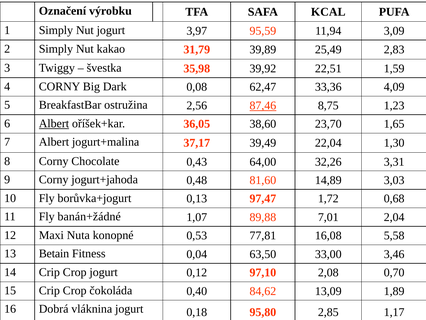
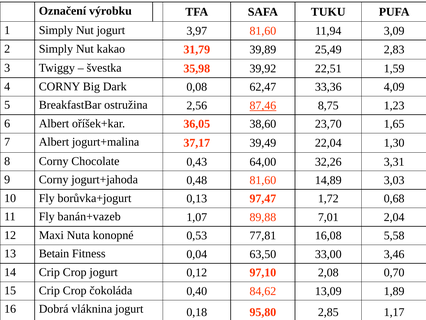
KCAL: KCAL -> TUKU (328, 12)
3,97 95,59: 95,59 -> 81,60 (263, 31)
Albert underline: present -> none (54, 123)
banán+žádné: banán+žádné -> banán+vazeb (89, 216)
